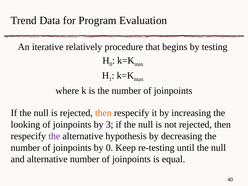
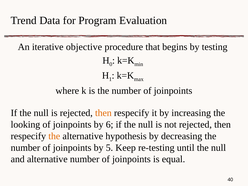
relatively: relatively -> objective (84, 47)
3: 3 -> 6 (110, 124)
the colour: purple -> orange (54, 136)
by 0: 0 -> 5 (109, 148)
